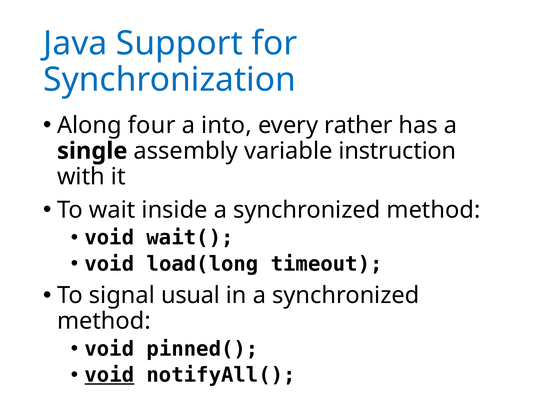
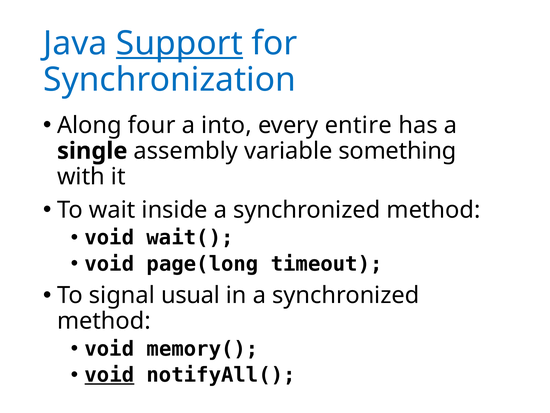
Support underline: none -> present (179, 43)
rather: rather -> entire (358, 125)
instruction: instruction -> something (397, 151)
load(long: load(long -> page(long (202, 264)
pinned(: pinned( -> memory( (202, 348)
